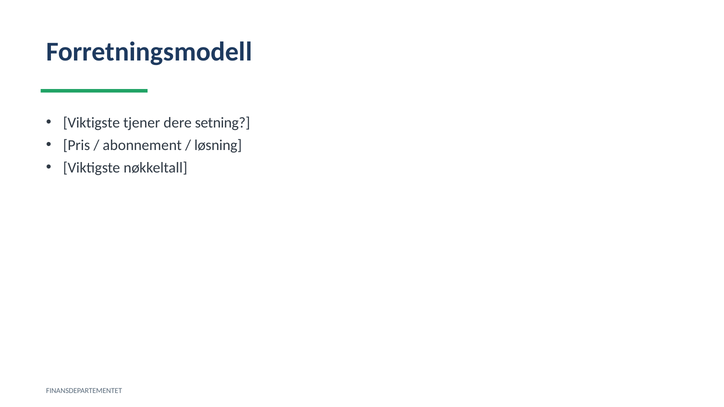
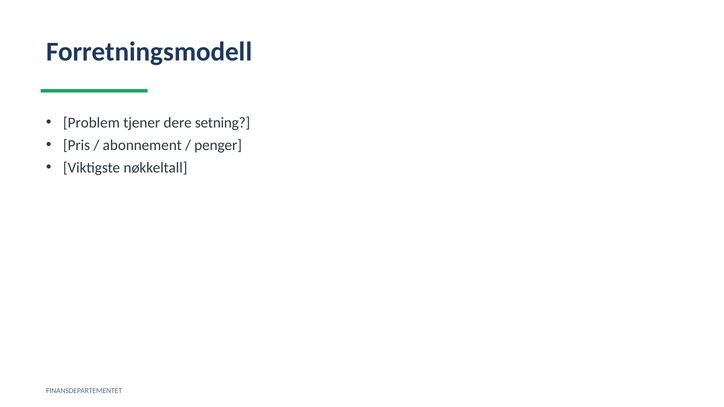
Viktigste: Viktigste -> Problem (91, 123)
løsning: løsning -> penger (218, 145)
